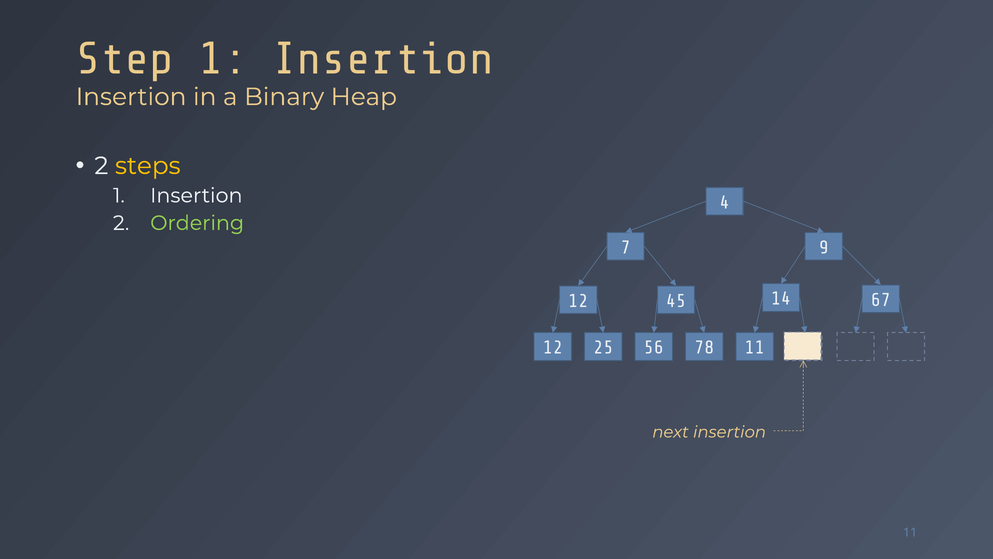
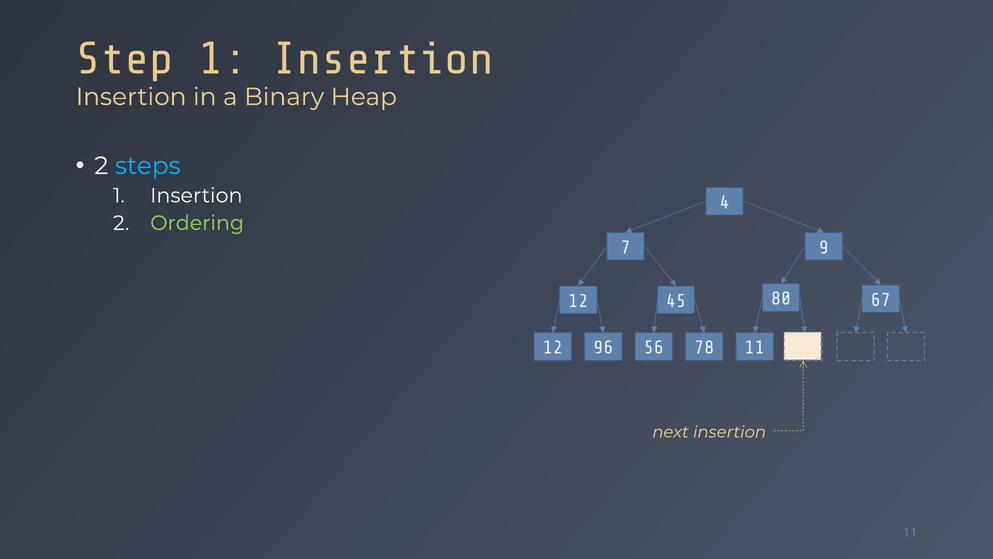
steps colour: yellow -> light blue (148, 166)
14: 14 -> 80 (781, 299)
25: 25 -> 96 (603, 348)
